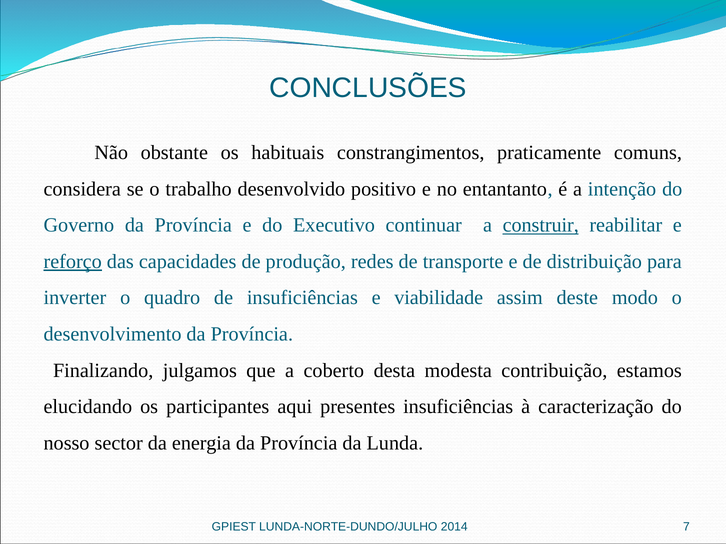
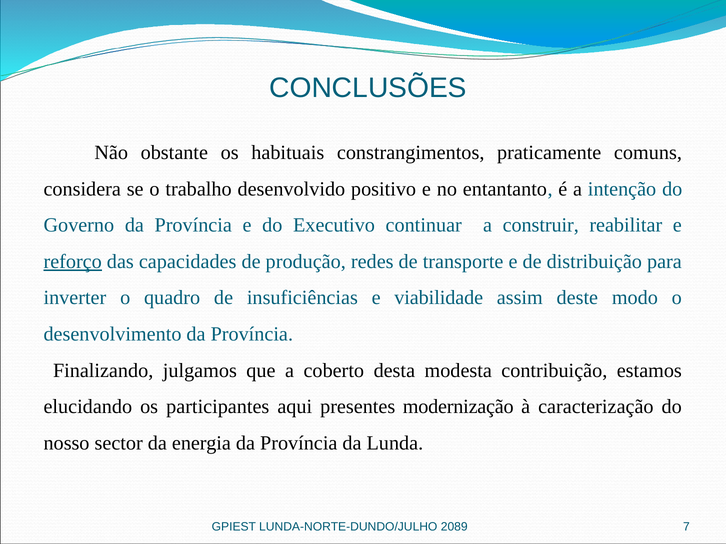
construir underline: present -> none (541, 225)
presentes insuficiências: insuficiências -> modernização (458, 407)
2014: 2014 -> 2089 (454, 527)
